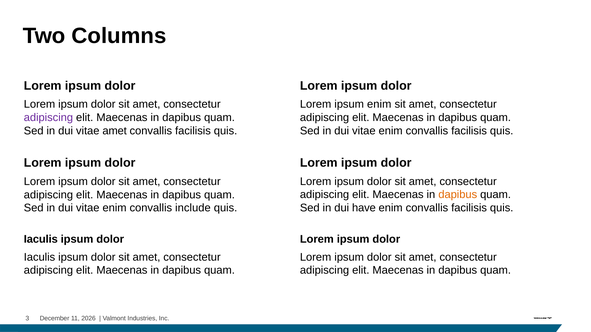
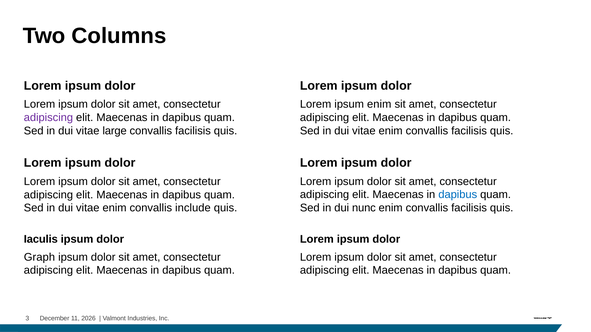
vitae amet: amet -> large (115, 131)
dapibus colour: orange -> blue (458, 195)
have: have -> nunc (364, 208)
Iaculis: Iaculis -> Graph (39, 257)
